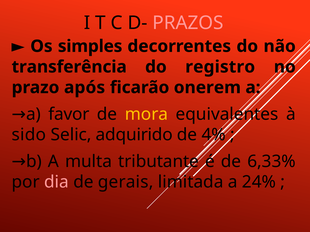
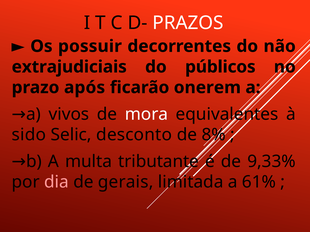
PRAZOS colour: pink -> white (188, 23)
simples: simples -> possuir (90, 46)
transferência: transferência -> extrajudiciais (69, 67)
registro: registro -> públicos (220, 67)
favor: favor -> vivos (69, 114)
mora colour: yellow -> white (146, 114)
adquirido: adquirido -> desconto (134, 135)
4%: 4% -> 8% (214, 135)
6,33%: 6,33% -> 9,33% (271, 162)
24%: 24% -> 61% (259, 182)
